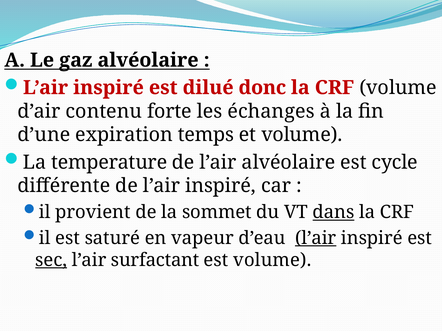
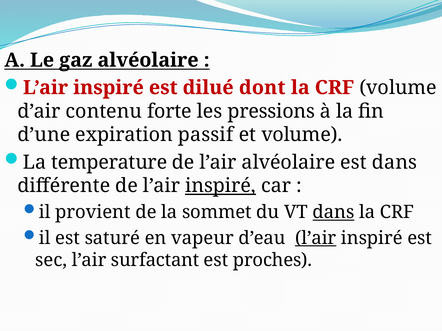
donc: donc -> dont (262, 88)
échanges: échanges -> pressions (271, 111)
temps: temps -> passif (206, 135)
est cycle: cycle -> dans (395, 163)
inspiré underline: none -> present (220, 186)
sec underline: present -> none (51, 260)
est volume: volume -> proches (272, 260)
